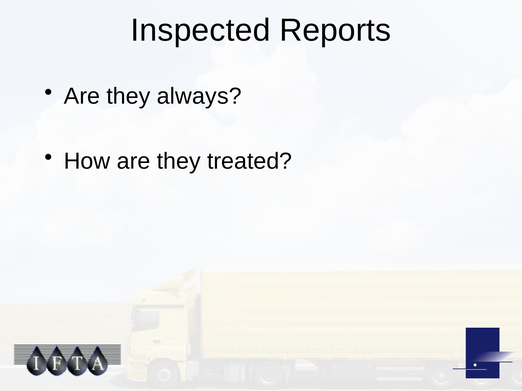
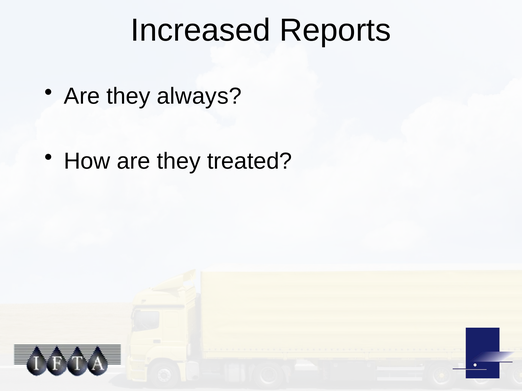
Inspected: Inspected -> Increased (201, 30)
